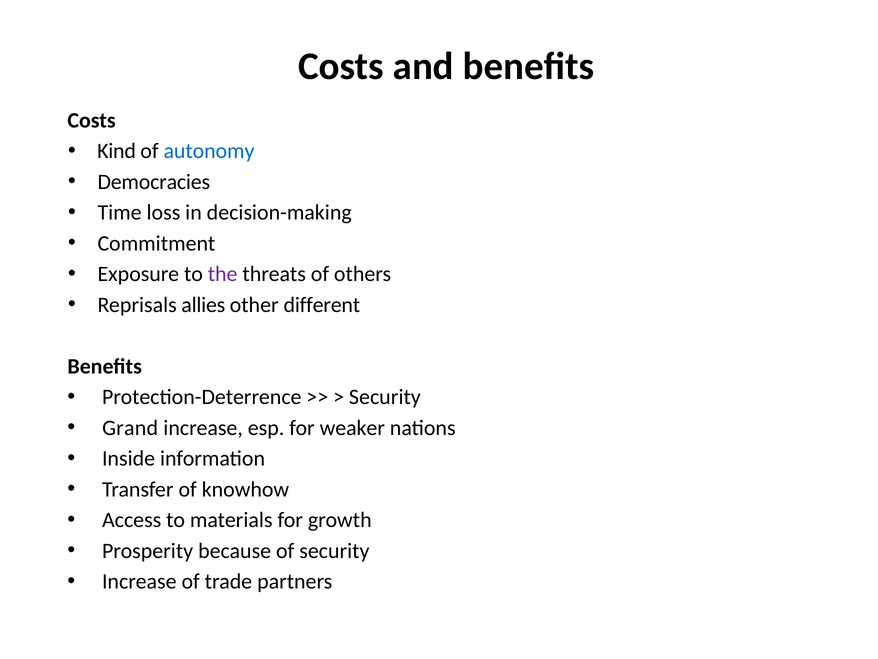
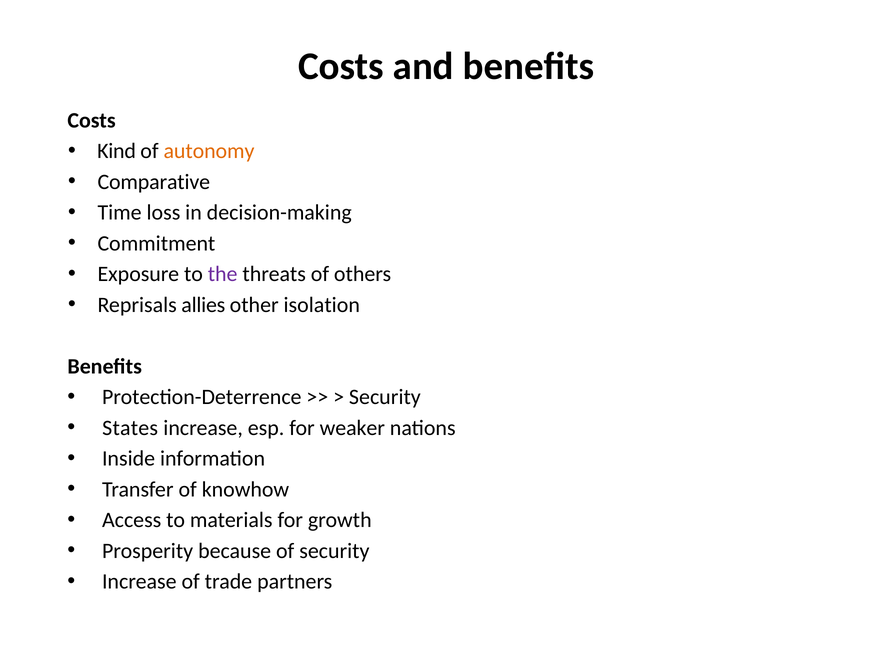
autonomy colour: blue -> orange (209, 151)
Democracies: Democracies -> Comparative (154, 182)
different: different -> isolation (322, 305)
Grand: Grand -> States (130, 427)
